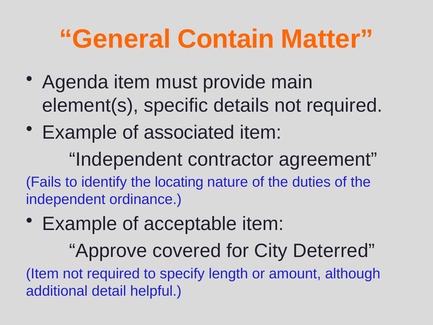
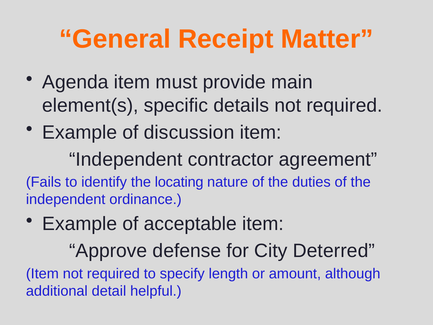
Contain: Contain -> Receipt (226, 39)
associated: associated -> discussion (189, 132)
covered: covered -> defense (187, 251)
